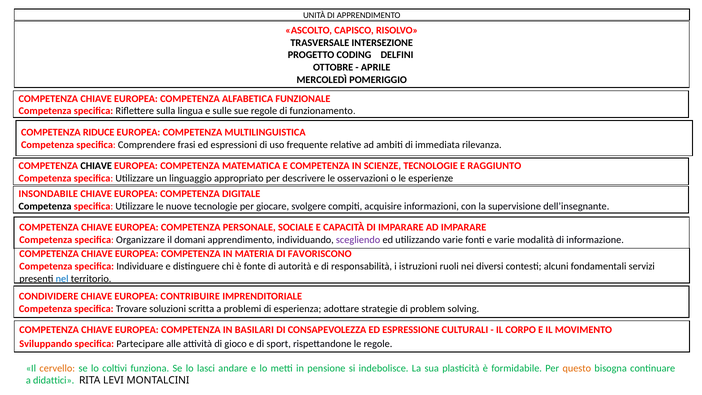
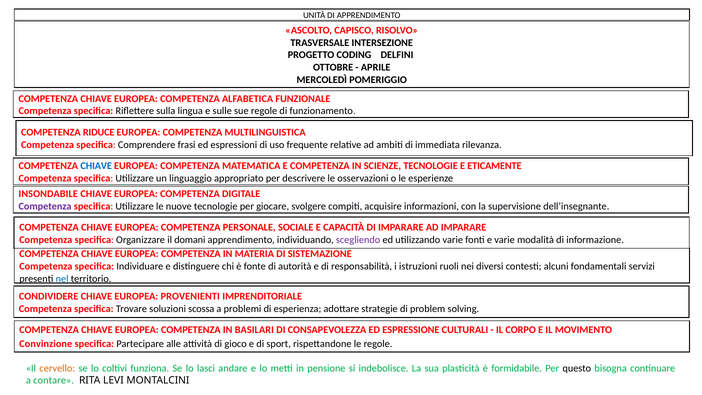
CHIAVE colour: black -> blue (96, 166)
RAGGIUNTO: RAGGIUNTO -> ETICAMENTE (494, 166)
Competenza colour: black -> purple (45, 206)
FAVORISCONO: FAVORISCONO -> SISTEMAZIONE (320, 254)
CONTRIBUIRE: CONTRIBUIRE -> PROVENIENTI (190, 296)
scritta: scritta -> scossa (201, 309)
Sviluppando: Sviluppando -> Convinzione (46, 344)
questo colour: orange -> black (577, 368)
didattici: didattici -> contare (54, 380)
